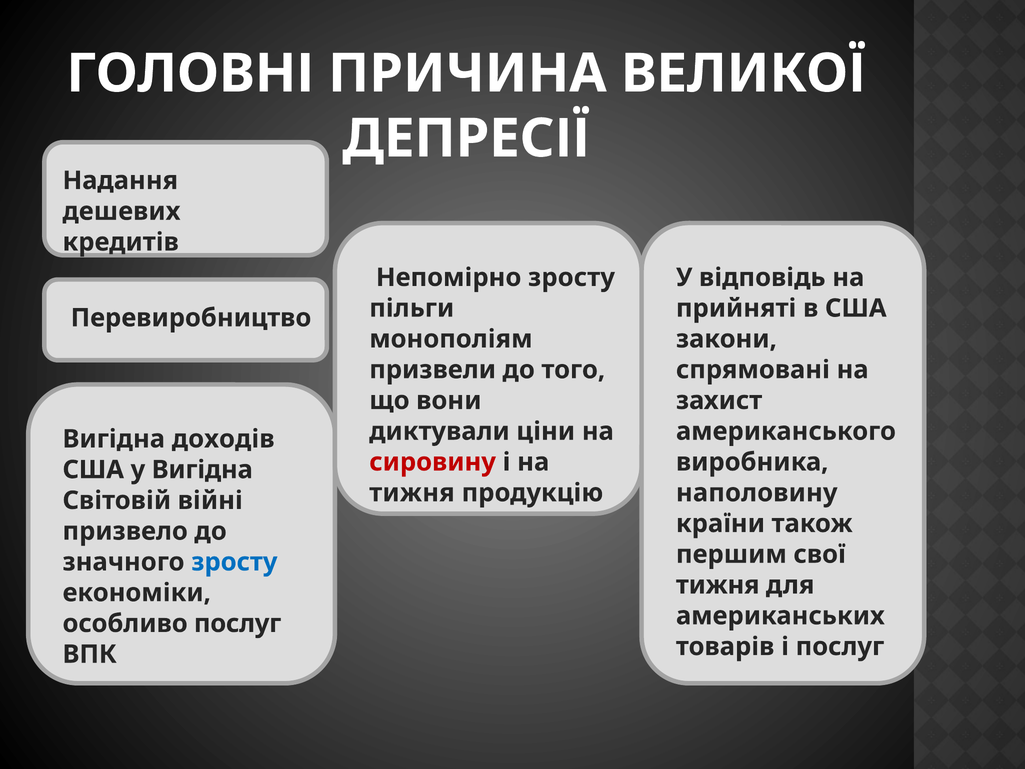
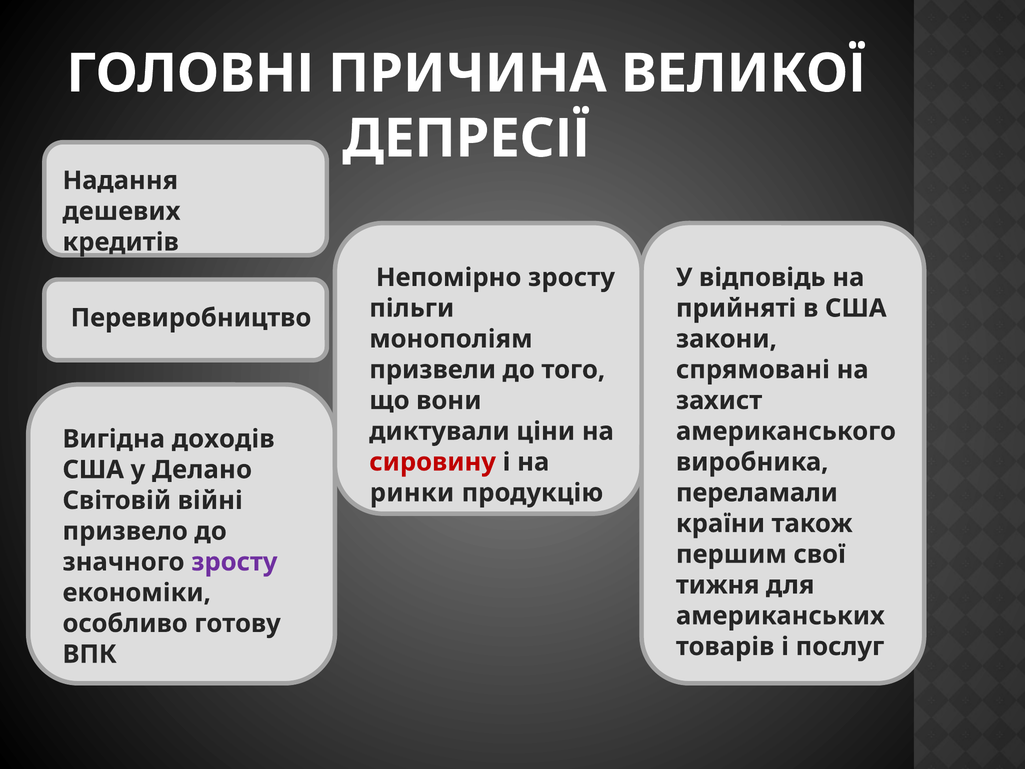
у Вигідна: Вигідна -> Делано (202, 470)
тижня: тижня -> ринки (412, 493)
наполовину: наполовину -> переламали (757, 493)
зросту colour: blue -> purple (234, 562)
особливо послуг: послуг -> готову (238, 623)
